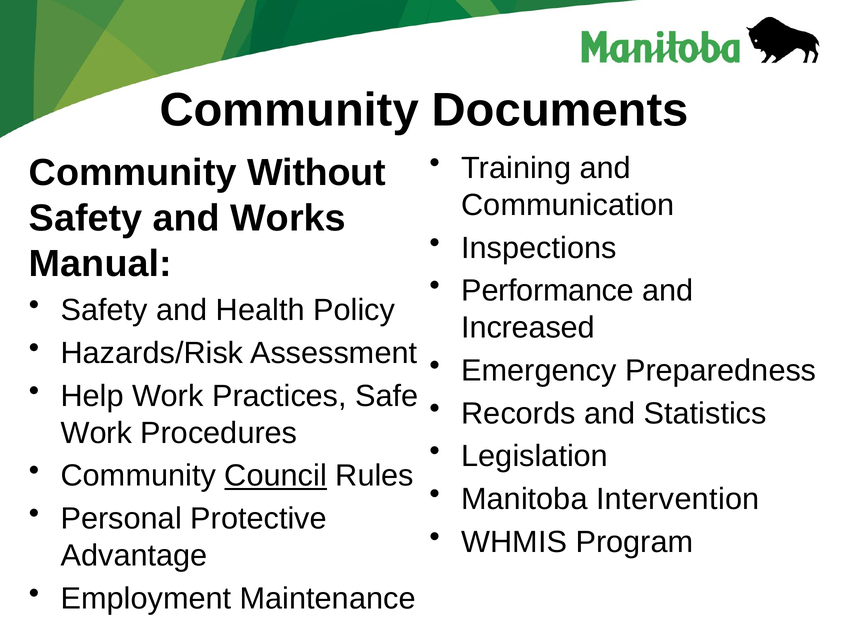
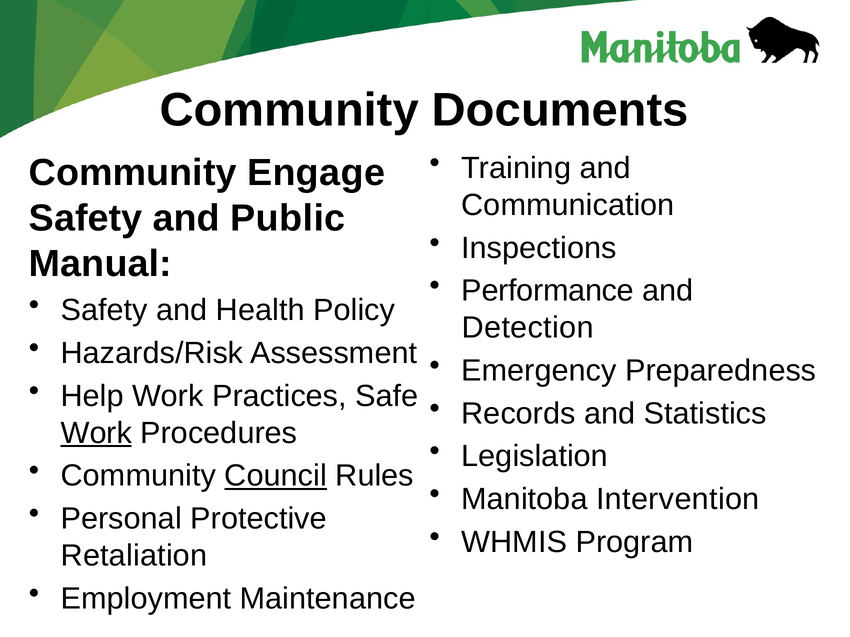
Without: Without -> Engage (316, 173)
Works: Works -> Public (288, 219)
Increased: Increased -> Detection (528, 328)
Work underline: none -> present (96, 433)
Advantage: Advantage -> Retaliation (134, 556)
